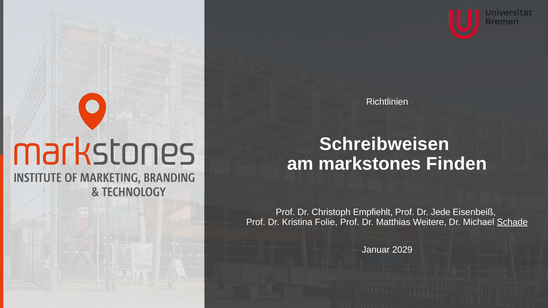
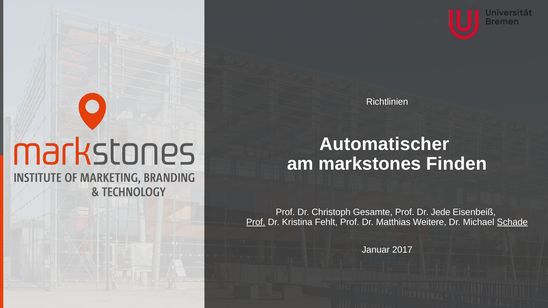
Schreibweisen: Schreibweisen -> Automatischer (385, 144)
Empfiehlt: Empfiehlt -> Gesamte (373, 212)
Prof underline: none -> present (256, 222)
Folie: Folie -> Fehlt (326, 222)
2029: 2029 -> 2017 (402, 250)
